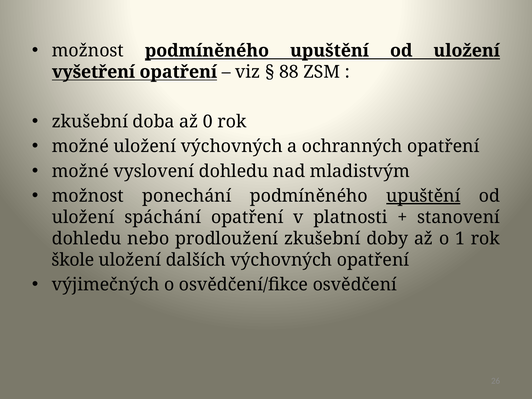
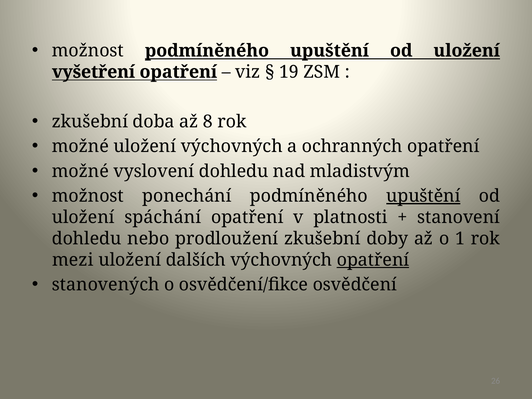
88: 88 -> 19 (289, 72)
0: 0 -> 8 (208, 122)
škole: škole -> mezi (73, 260)
opatření underline: none -> present (373, 260)
výjimečných: výjimečných -> stanovených (106, 285)
